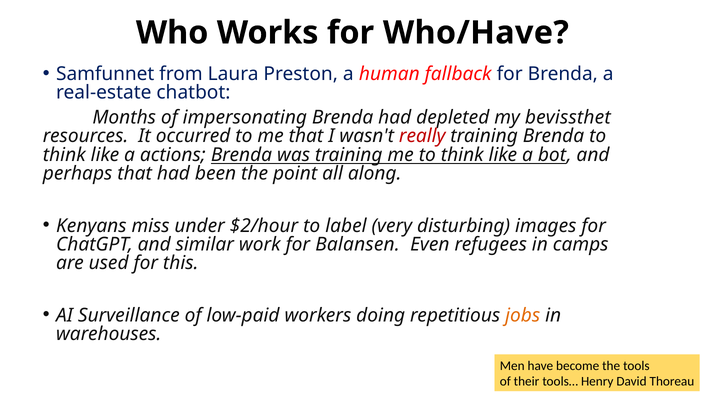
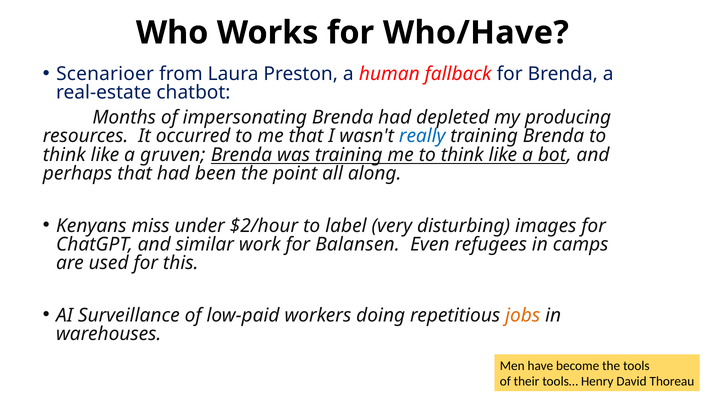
Samfunnet: Samfunnet -> Scenarioer (105, 74)
bevissthet: bevissthet -> producing (568, 118)
really colour: red -> blue (422, 136)
actions: actions -> gruven (173, 155)
